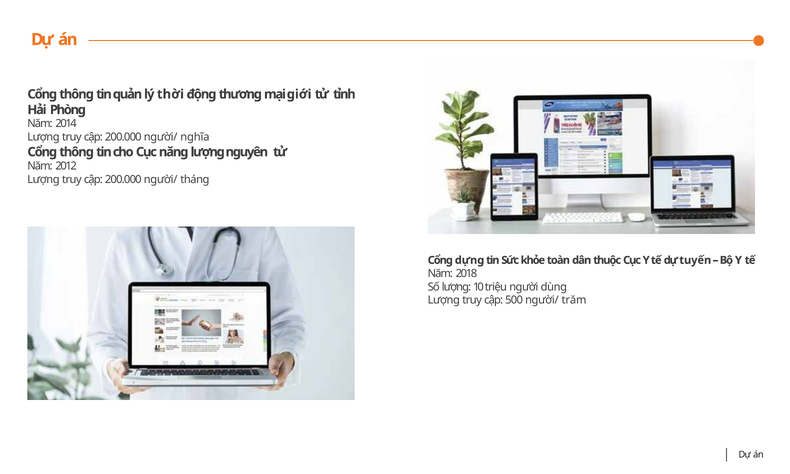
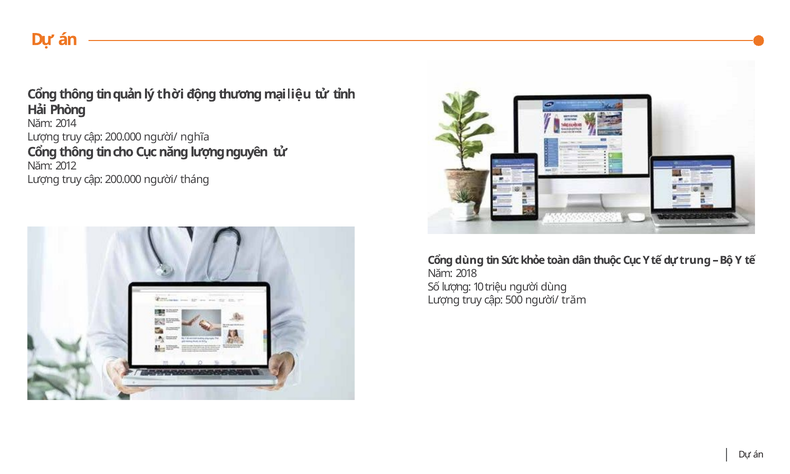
giới: giới -> liệu (299, 94)
Cổng dựng: dựng -> dùng (469, 260)
tuyến: tuyến -> trung (695, 260)
